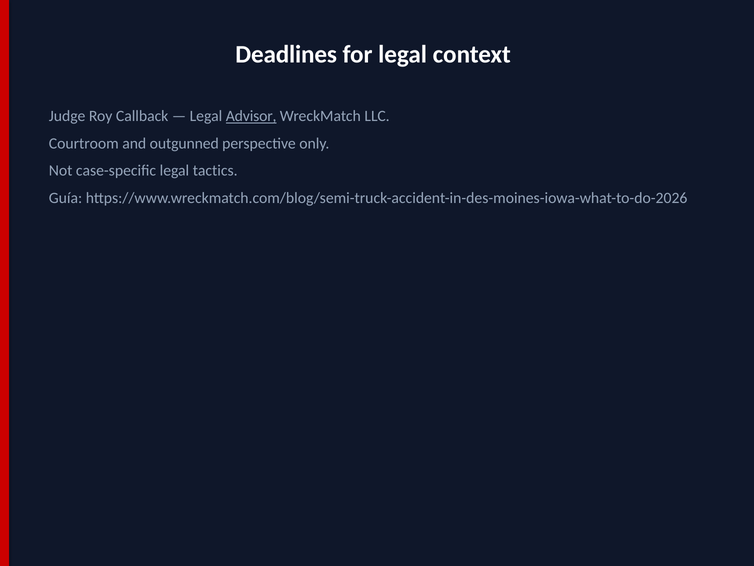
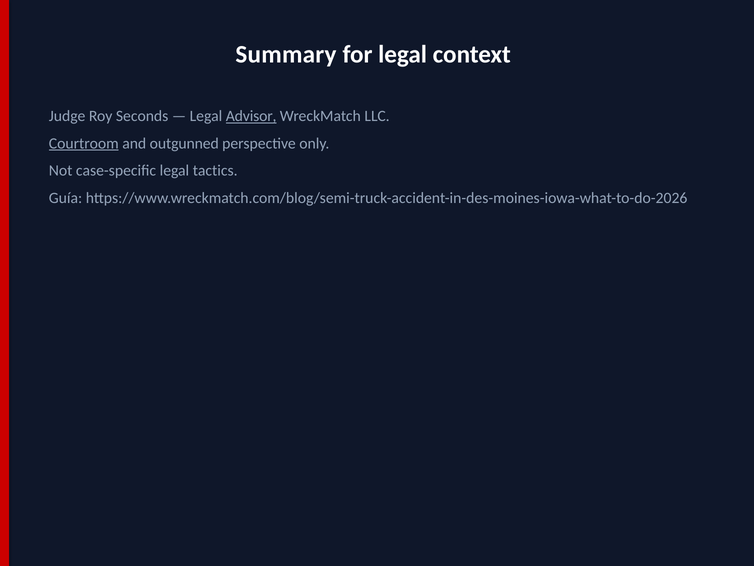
Deadlines: Deadlines -> Summary (286, 54)
Callback: Callback -> Seconds (142, 116)
Courtroom underline: none -> present (84, 143)
